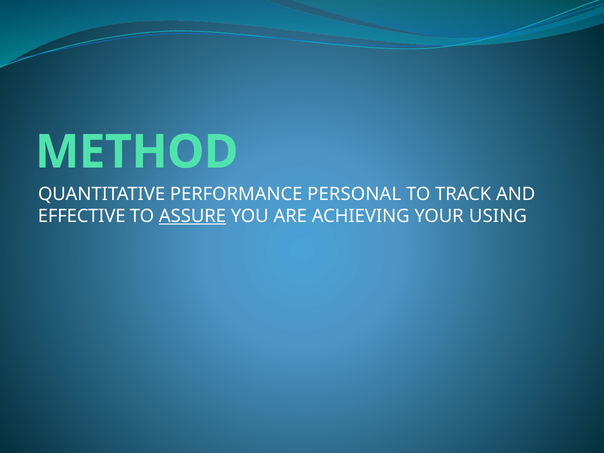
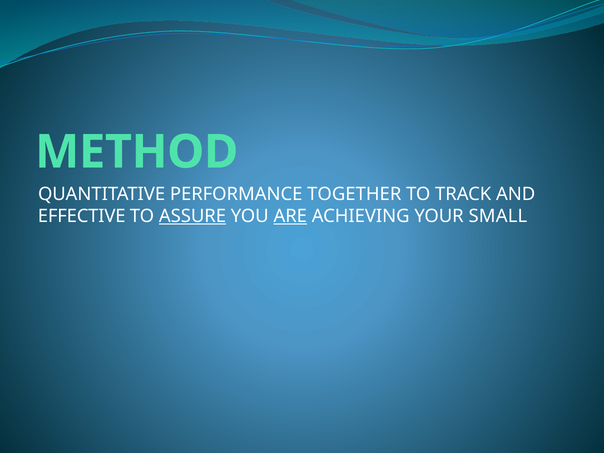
PERSONAL: PERSONAL -> TOGETHER (354, 194)
ARE underline: none -> present (290, 216)
USING: USING -> SMALL (498, 216)
